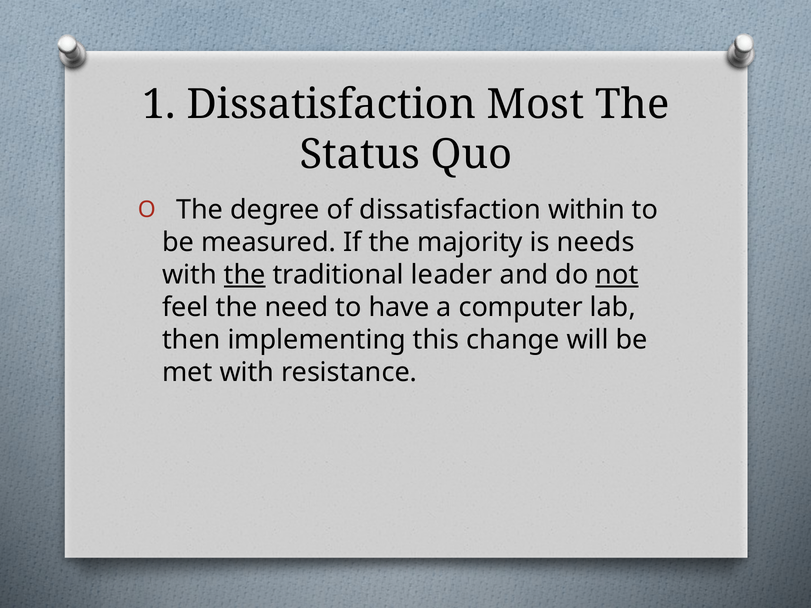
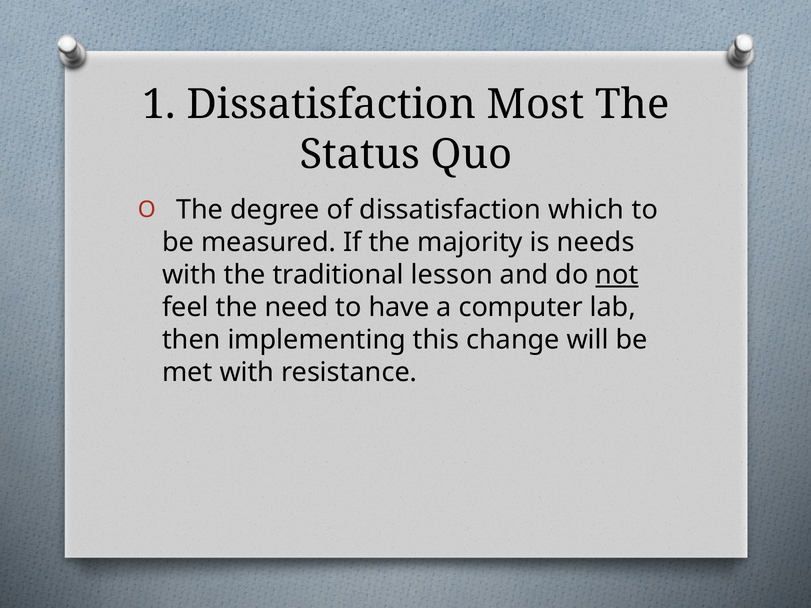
within: within -> which (586, 210)
the underline: present -> none (245, 275)
leader: leader -> lesson (452, 275)
